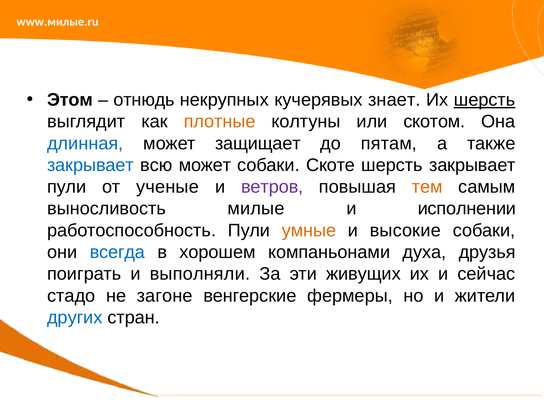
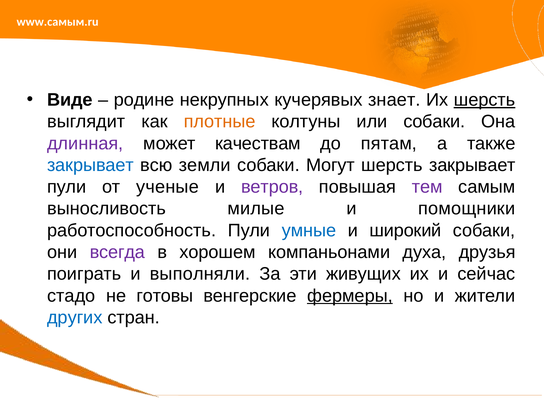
www.милые.ru: www.милые.ru -> www.самым.ru (58, 22)
Этом: Этом -> Виде (70, 100)
отнюдь: отнюдь -> родине (144, 100)
или скотом: скотом -> собаки (434, 122)
длинная colour: blue -> purple (85, 143)
защищает: защищает -> качествам (258, 143)
всю может: может -> земли (205, 165)
Скоте: Скоте -> Могут (331, 165)
тем colour: orange -> purple (427, 187)
исполнении: исполнении -> помощники (467, 209)
умные colour: orange -> blue (309, 230)
высокие: высокие -> широкий (405, 230)
всегда colour: blue -> purple (117, 252)
загоне: загоне -> готовы (165, 296)
фермеры underline: none -> present (350, 296)
